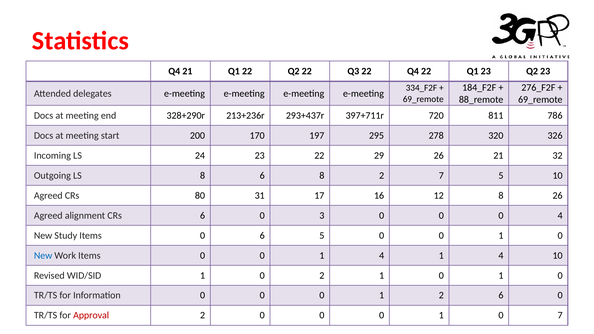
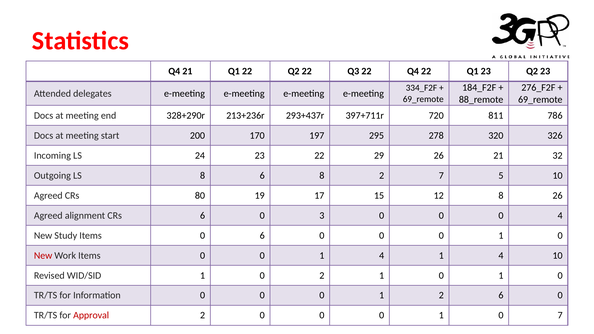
31: 31 -> 19 (260, 196)
16: 16 -> 15 (379, 196)
0 6 5: 5 -> 0 (322, 236)
New colour: blue -> red (43, 256)
